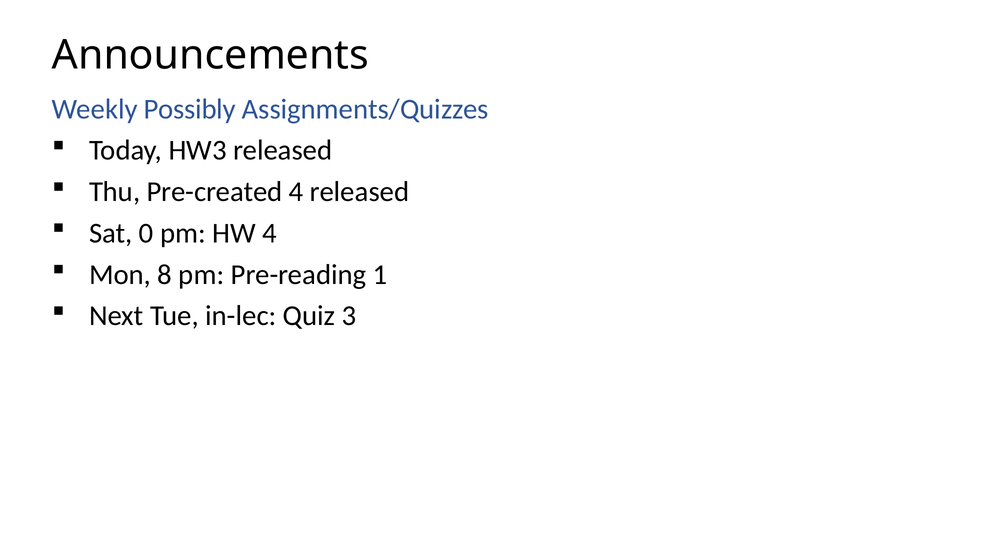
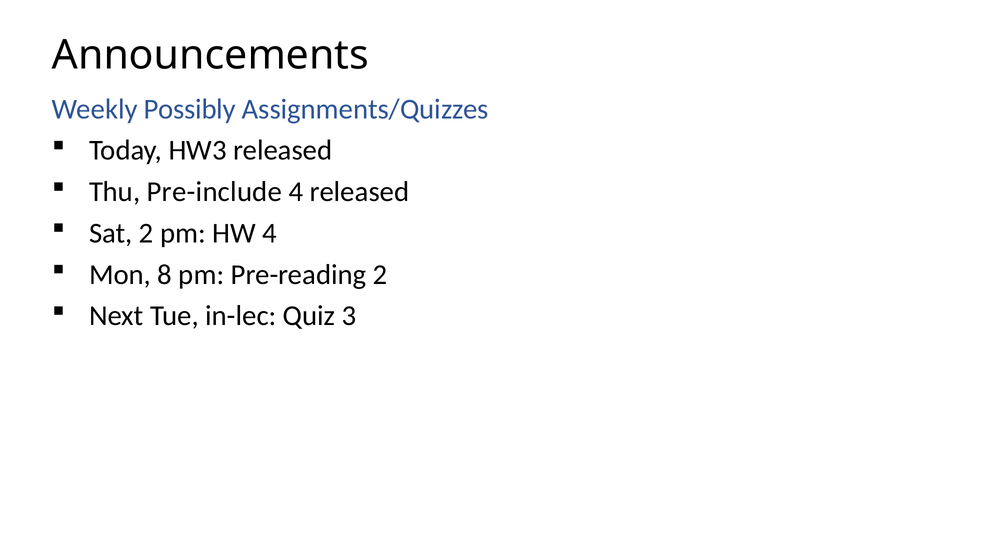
Pre-created: Pre-created -> Pre-include (214, 192)
Sat 0: 0 -> 2 (146, 233)
Pre-reading 1: 1 -> 2 (380, 275)
